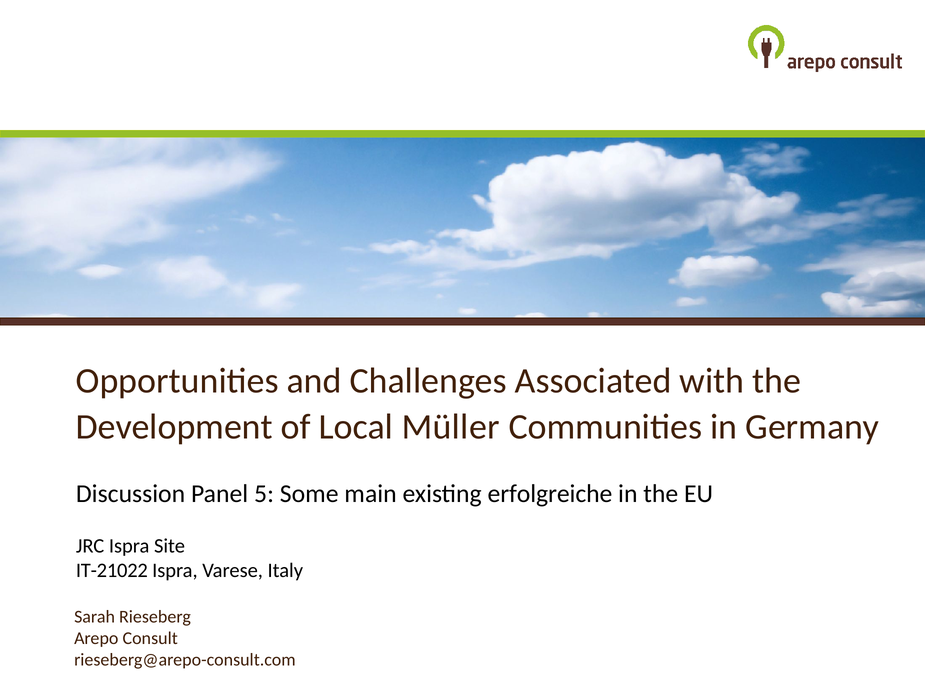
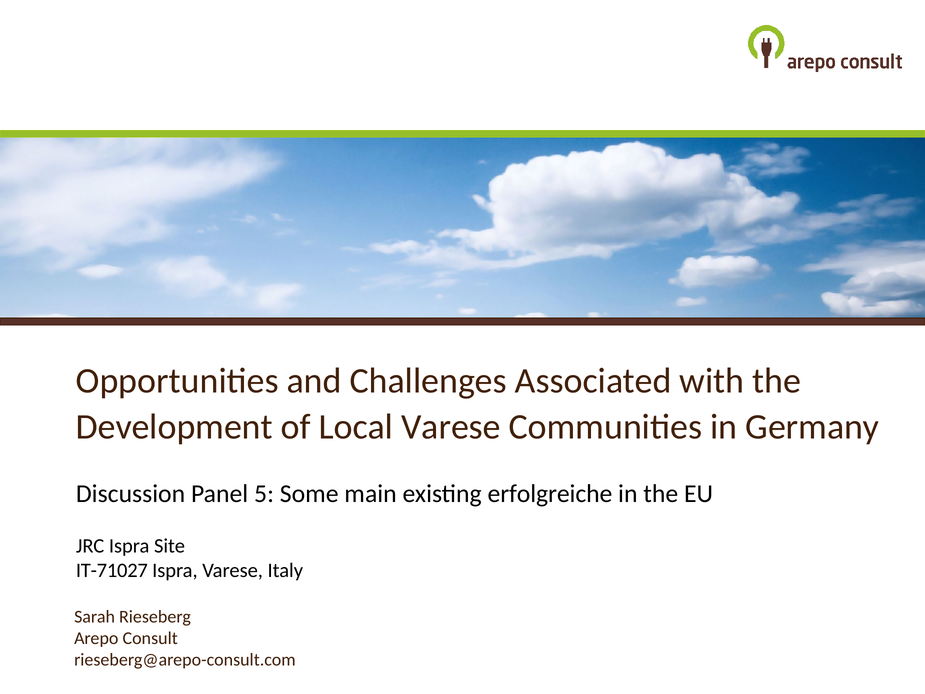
Local Müller: Müller -> Varese (451, 426)
IT-21022: IT-21022 -> IT-71027 (112, 570)
